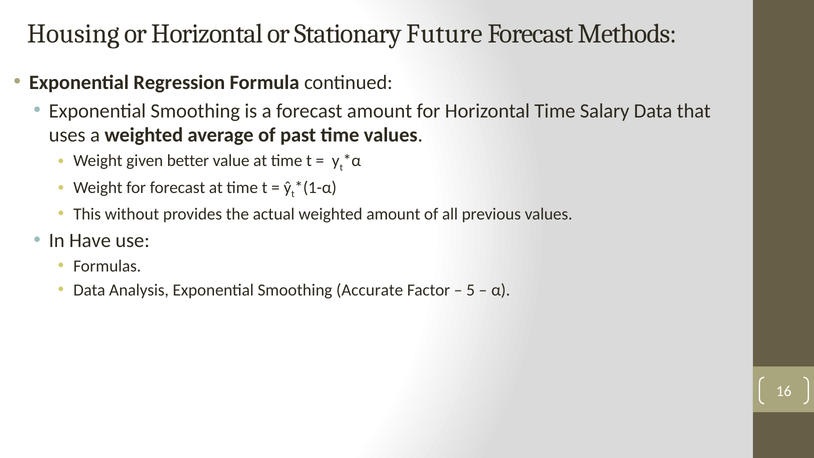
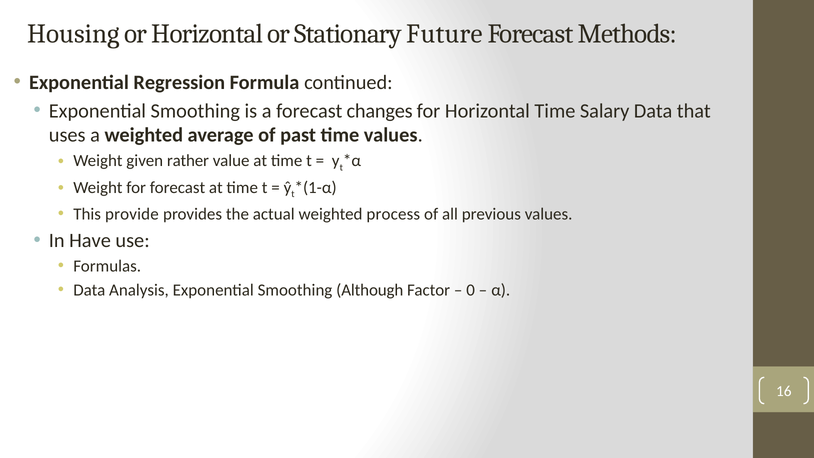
forecast amount: amount -> changes (380, 111)
better: better -> rather (188, 161)
without: without -> provide (132, 214)
weighted amount: amount -> process (393, 214)
Accurate: Accurate -> Although (370, 290)
5: 5 -> 0 (471, 290)
